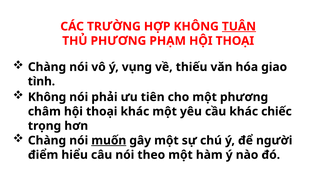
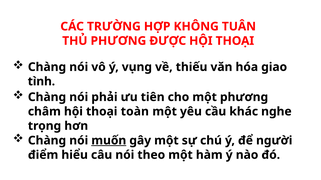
TUÂN underline: present -> none (239, 27)
PHẠM: PHẠM -> ĐƯỢC (168, 41)
Không: Không -> Chàng (47, 97)
thoại khác: khác -> toàn (135, 112)
chiếc: chiếc -> nghe (276, 112)
